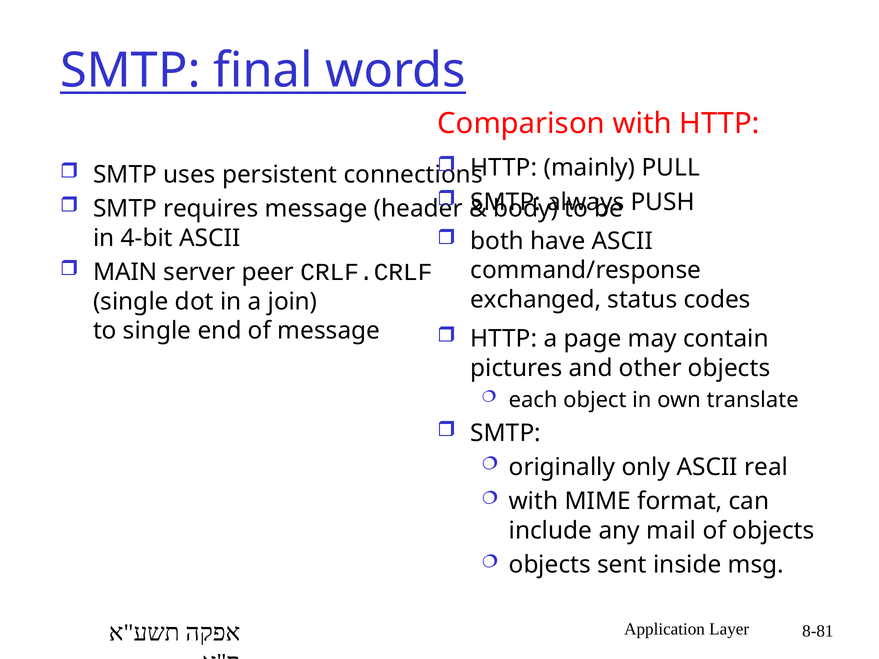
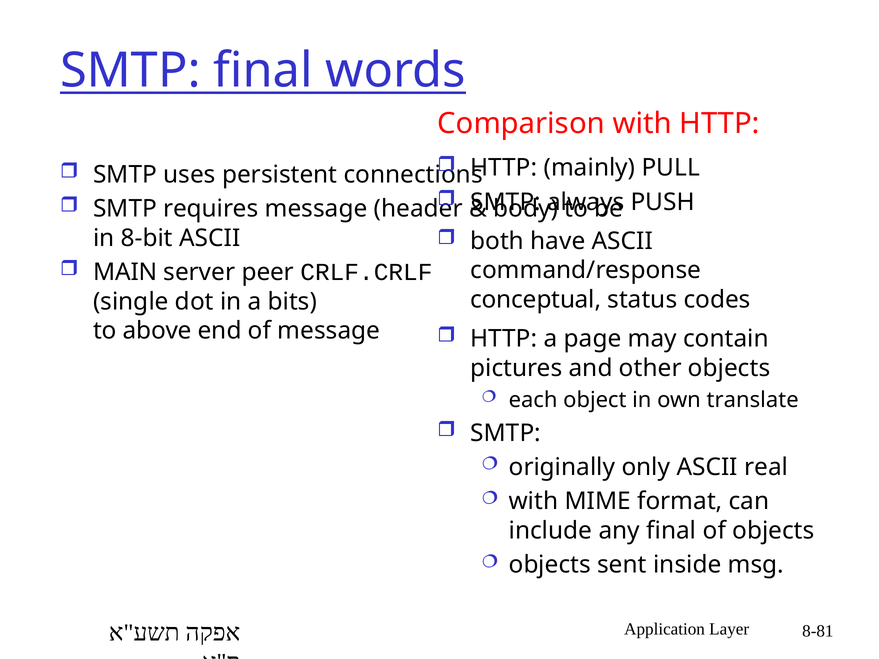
4-bit: 4-bit -> 8-bit (147, 238)
exchanged: exchanged -> conceptual (536, 300)
join: join -> bits (292, 302)
to single: single -> above (157, 331)
any mail: mail -> final (671, 531)
